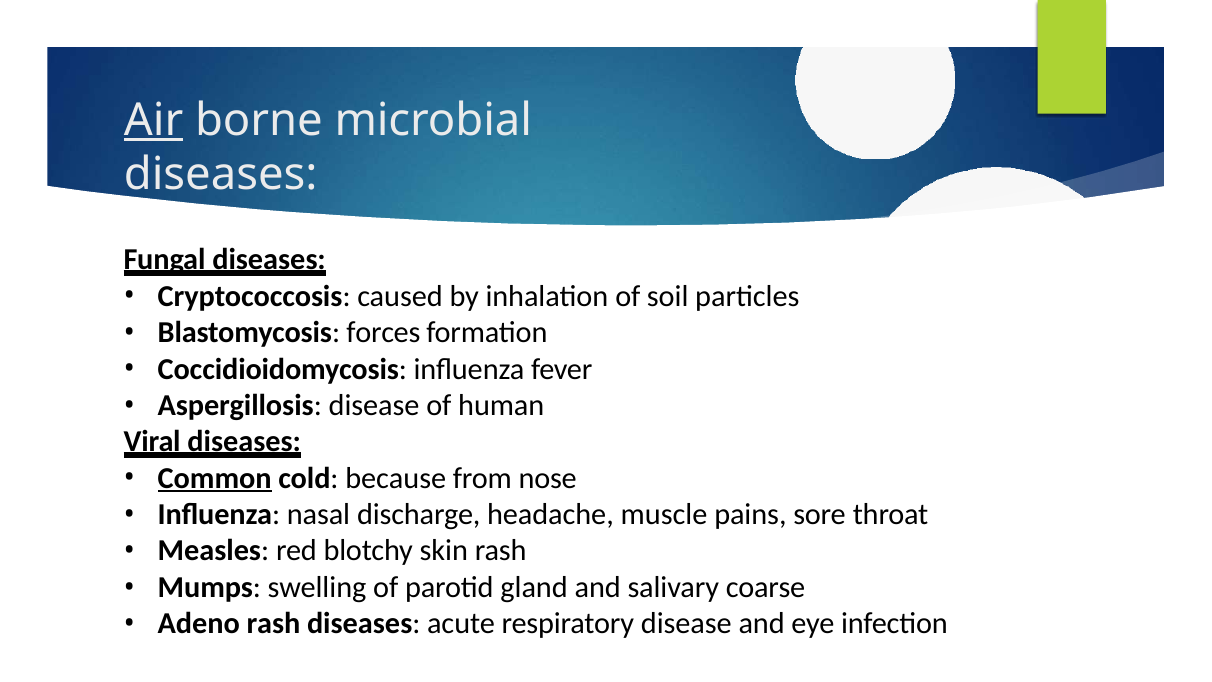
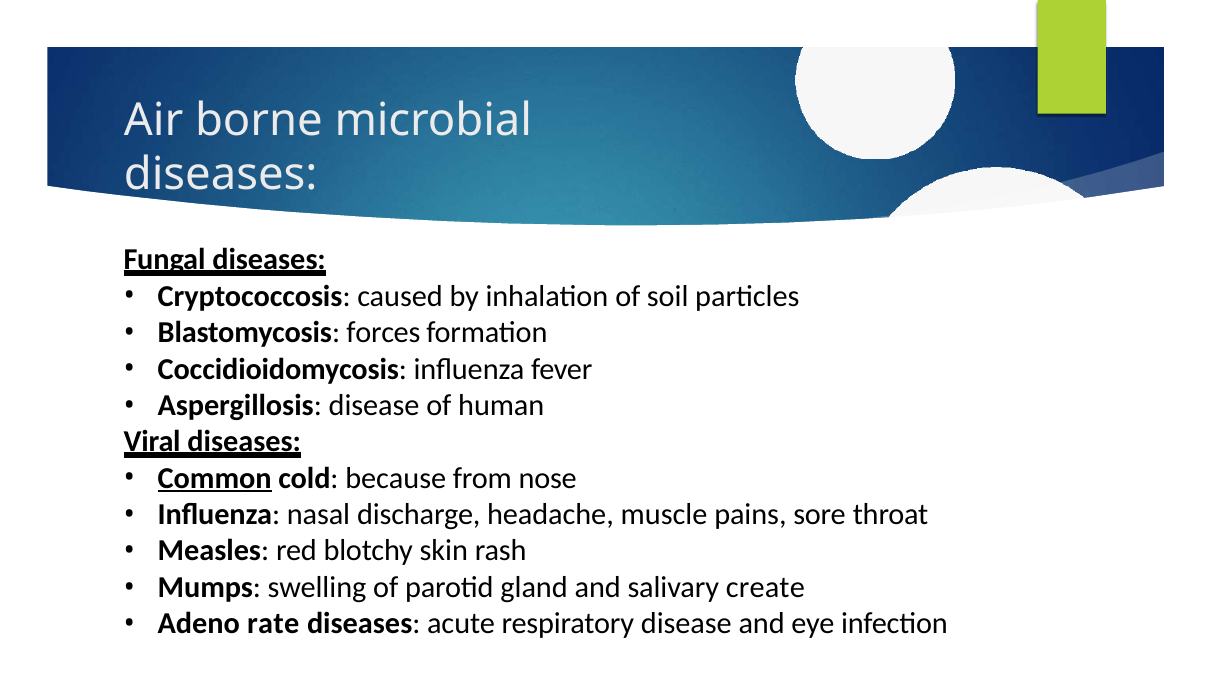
Air underline: present -> none (154, 120)
coarse: coarse -> create (765, 587)
Adeno rash: rash -> rate (273, 623)
